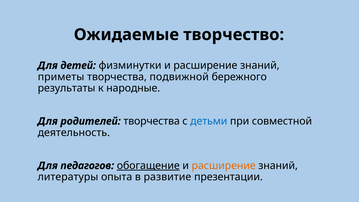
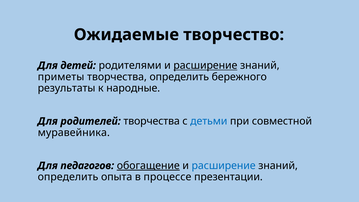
физминутки: физминутки -> родителями (130, 65)
расширение underline: none -> present (205, 65)
творчества подвижной: подвижной -> определить (179, 77)
деятельность: деятельность -> муравейника (74, 133)
расширение colour: orange -> blue (224, 166)
литературы: литературы -> определить (68, 177)
развитие: развитие -> процессе (167, 177)
